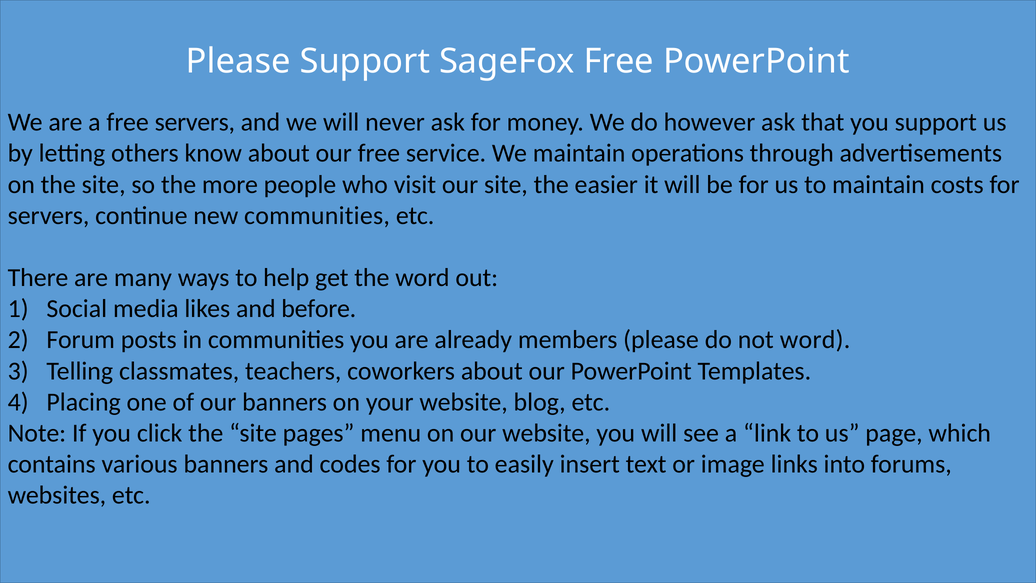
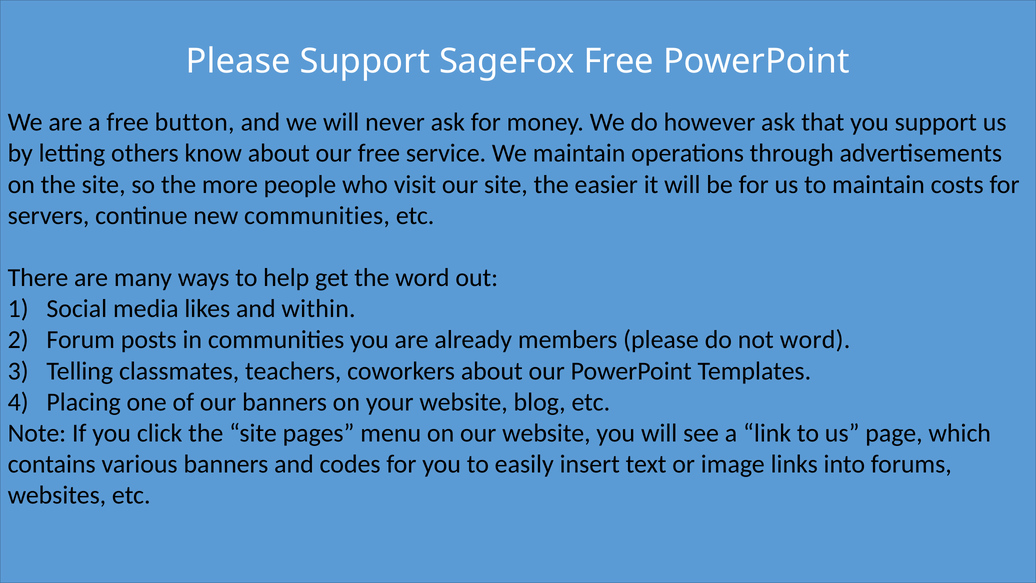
free servers: servers -> button (195, 122)
before: before -> within (319, 309)
